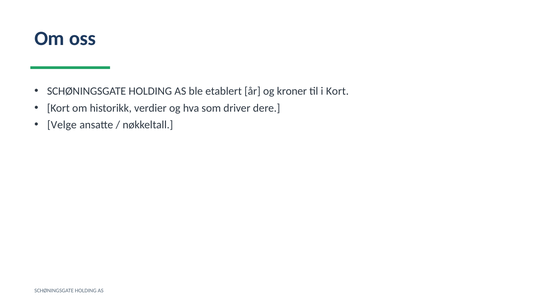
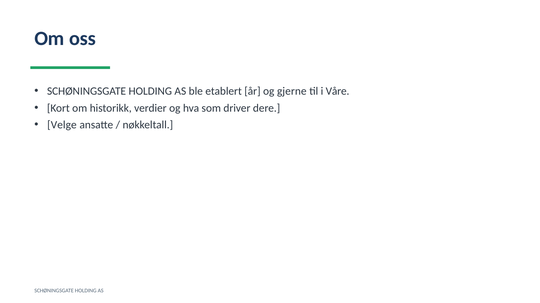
kroner: kroner -> gjerne (292, 91)
i Kort: Kort -> Våre (338, 91)
